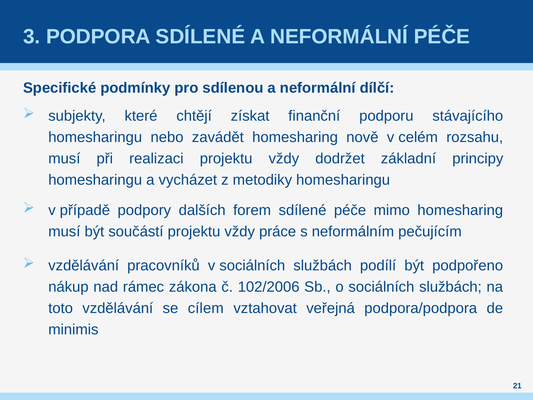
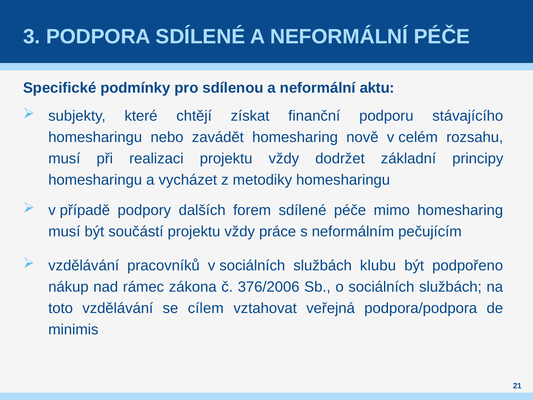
dílčí: dílčí -> aktu (377, 88)
podílí: podílí -> klubu (378, 265)
102/2006: 102/2006 -> 376/2006 (269, 287)
